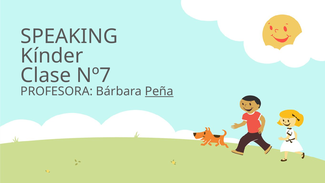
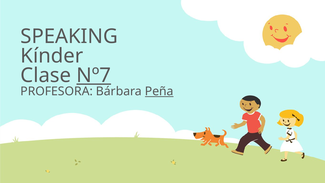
Nº7 underline: none -> present (94, 75)
